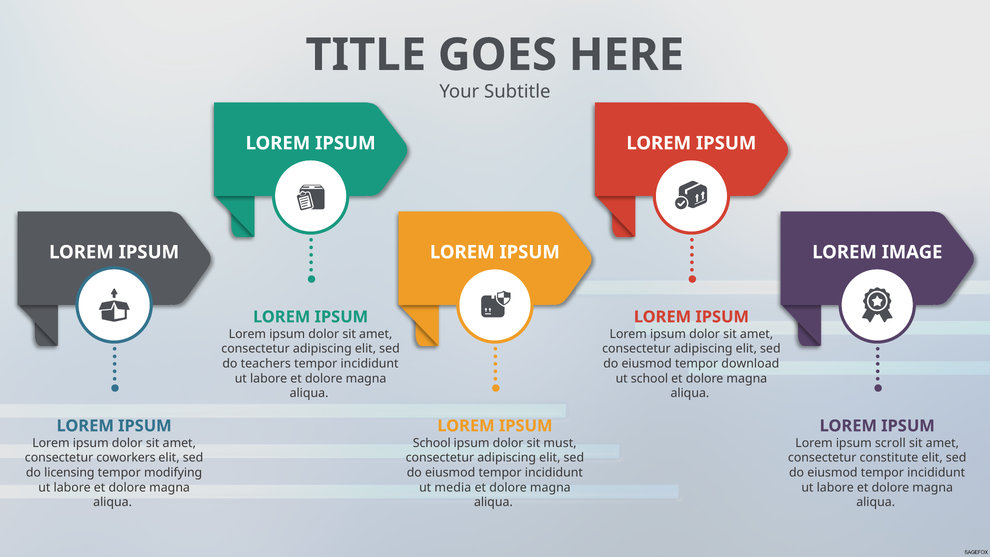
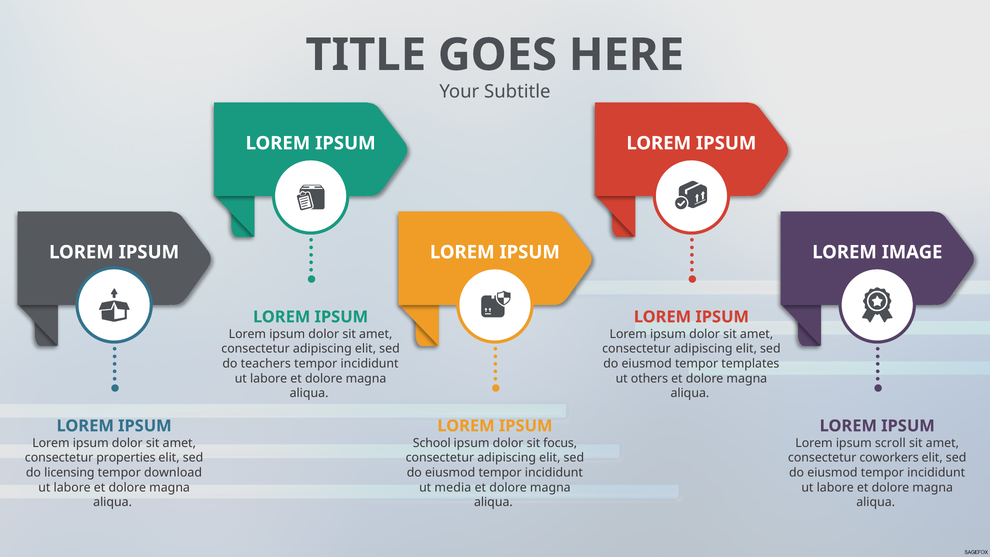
download: download -> templates (750, 364)
ut school: school -> others (649, 378)
must: must -> focus (560, 443)
coworkers: coworkers -> properties (126, 458)
constitute: constitute -> coworkers (889, 458)
modifying: modifying -> download (173, 473)
